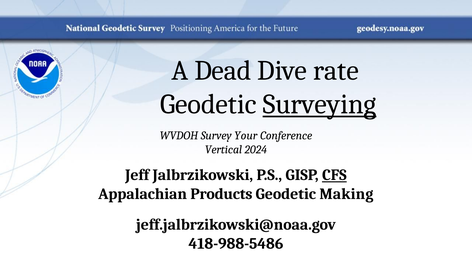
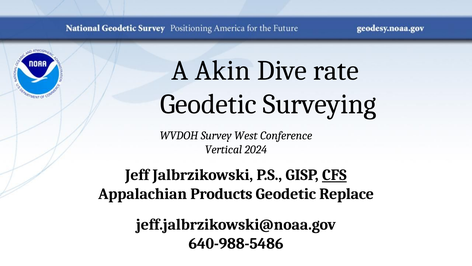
Dead: Dead -> Akin (223, 70)
Surveying underline: present -> none (320, 104)
Your: Your -> West (246, 135)
Making: Making -> Replace (347, 194)
418-988-5486: 418-988-5486 -> 640-988-5486 (236, 243)
